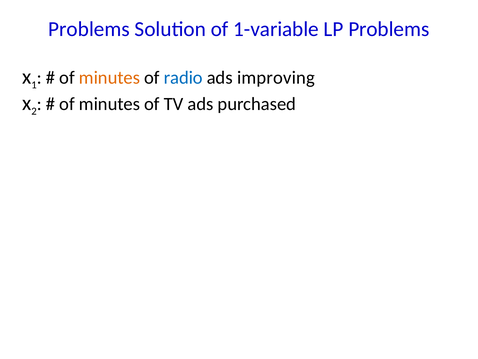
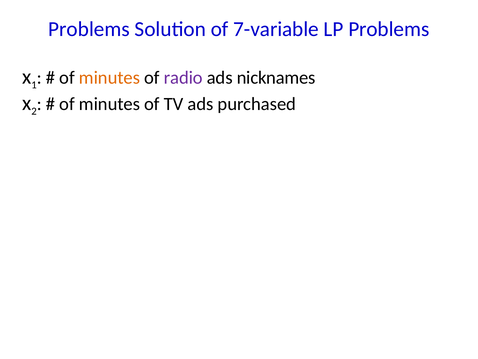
1-variable: 1-variable -> 7-variable (276, 29)
radio colour: blue -> purple (183, 78)
improving: improving -> nicknames (276, 78)
